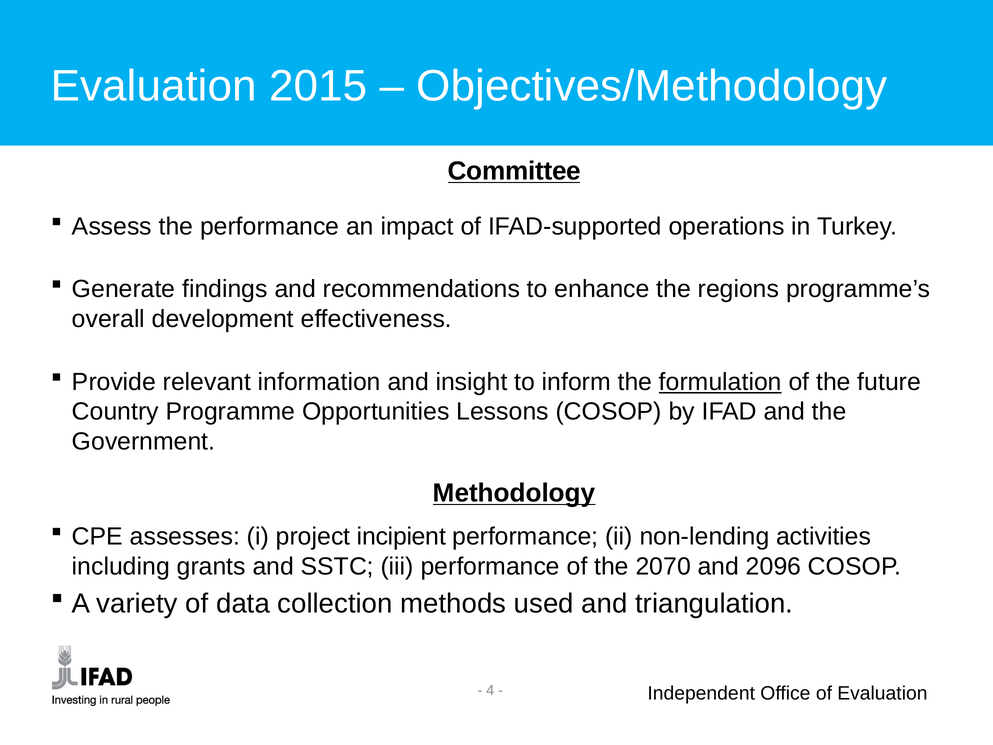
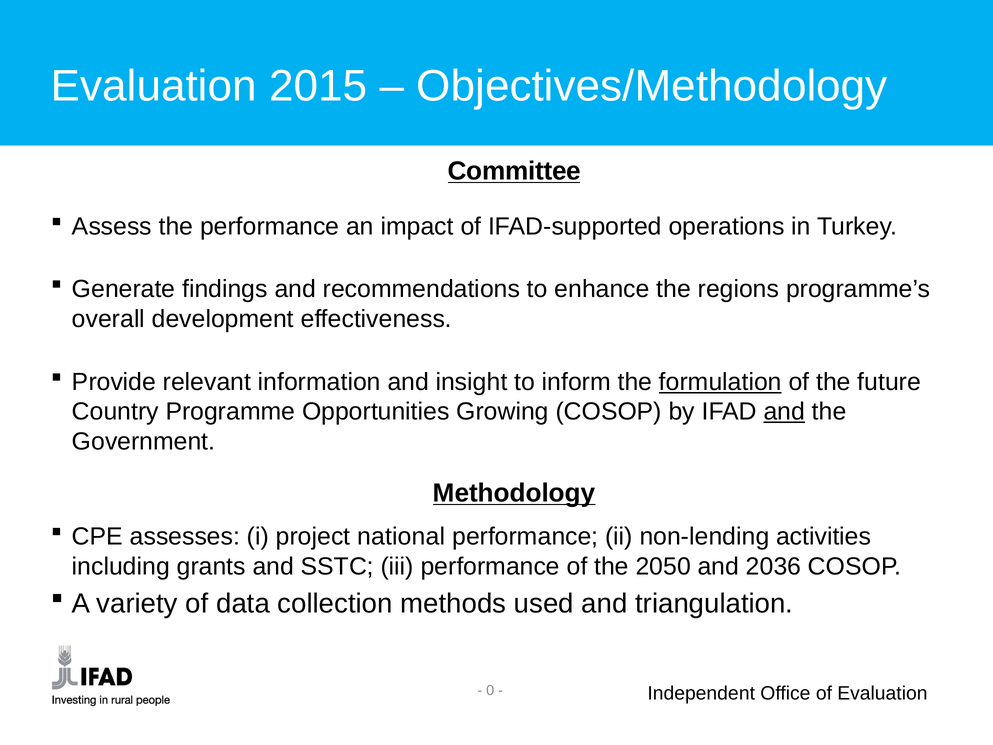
Lessons: Lessons -> Growing (503, 412)
and underline: none -> present (784, 412)
incipient: incipient -> national (401, 537)
2070: 2070 -> 2050 (663, 566)
2096: 2096 -> 2036 (774, 566)
4: 4 -> 0 (490, 690)
